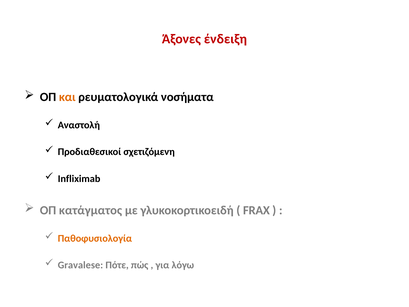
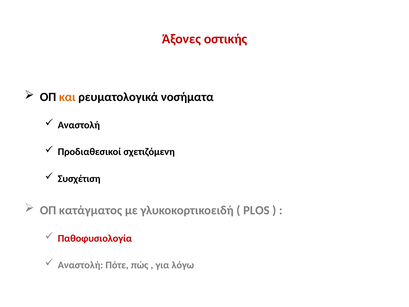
ένδειξη: ένδειξη -> οστικής (226, 39)
Infliximab: Infliximab -> Συσχέτιση (79, 179)
FRAX: FRAX -> PLOS (256, 210)
Παθοφυσιολογία colour: orange -> red (95, 238)
Gravalese: Gravalese -> Αναστολή (80, 265)
